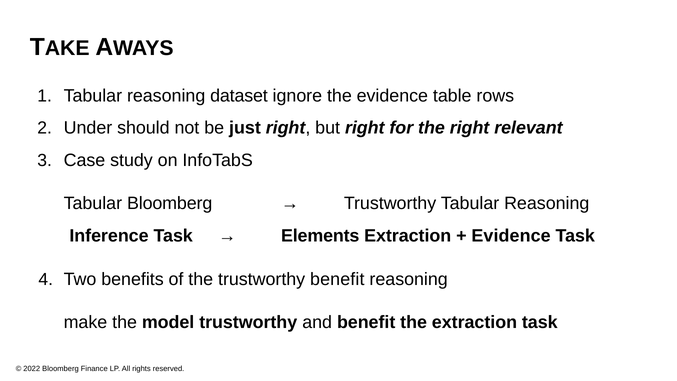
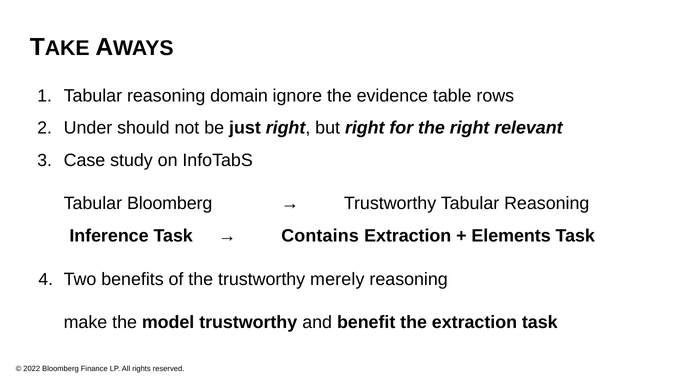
dataset: dataset -> domain (239, 96)
Elements: Elements -> Contains (320, 236)
Evidence: Evidence -> Elements (511, 236)
trustworthy benefit: benefit -> merely (337, 279)
